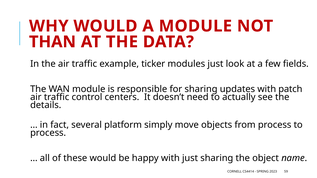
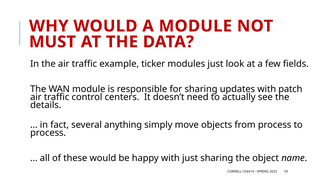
THAN: THAN -> MUST (52, 42)
platform: platform -> anything (123, 125)
